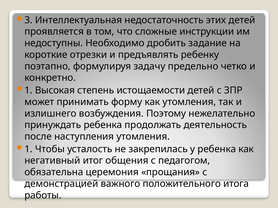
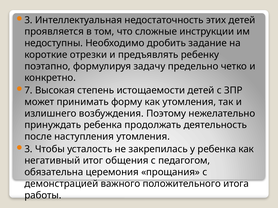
1: 1 -> 7 (29, 91)
1: 1 -> 3 (29, 149)
